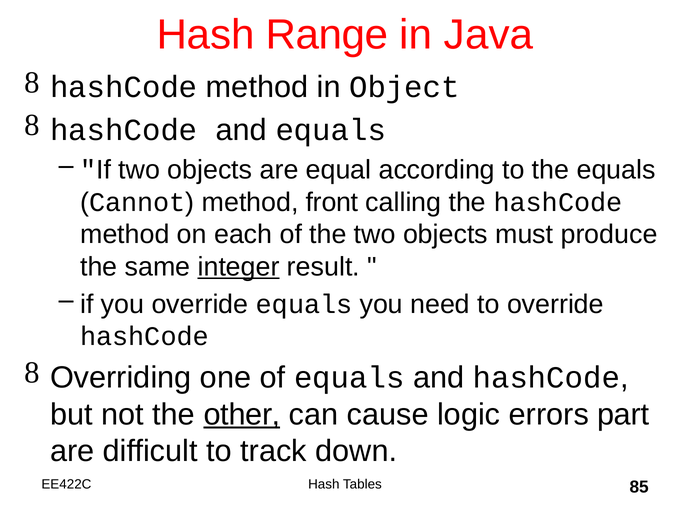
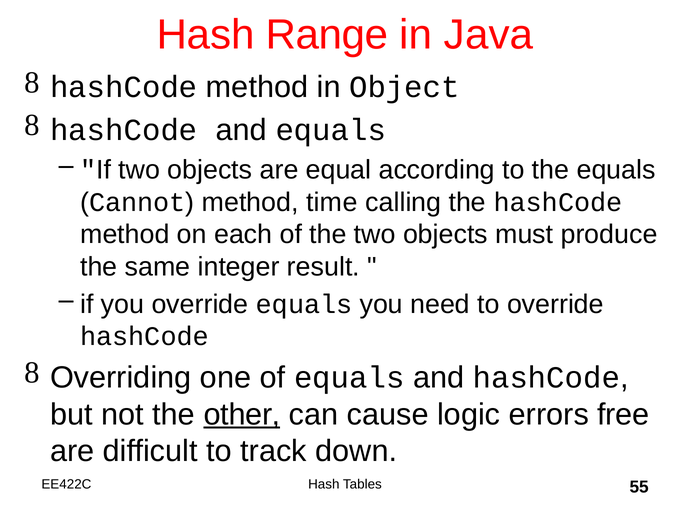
front: front -> time (332, 202)
integer underline: present -> none (239, 266)
part: part -> free (623, 414)
85: 85 -> 55 (639, 487)
